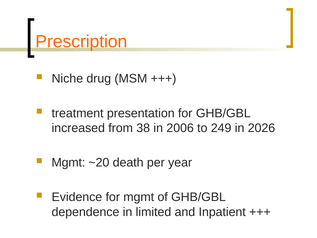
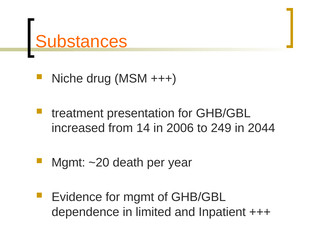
Prescription: Prescription -> Substances (81, 41)
38: 38 -> 14 (143, 128)
2026: 2026 -> 2044 (261, 128)
